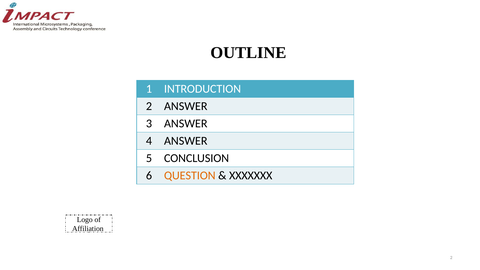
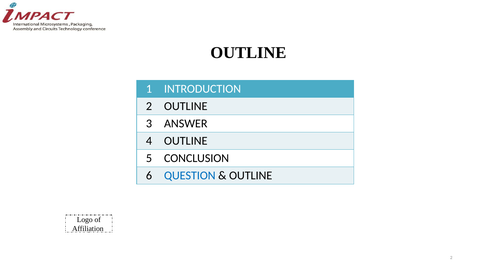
2 ANSWER: ANSWER -> OUTLINE (186, 106)
4 ANSWER: ANSWER -> OUTLINE (186, 141)
QUESTION colour: orange -> blue (190, 176)
XXXXXXX: XXXXXXX -> OUTLINE (251, 176)
